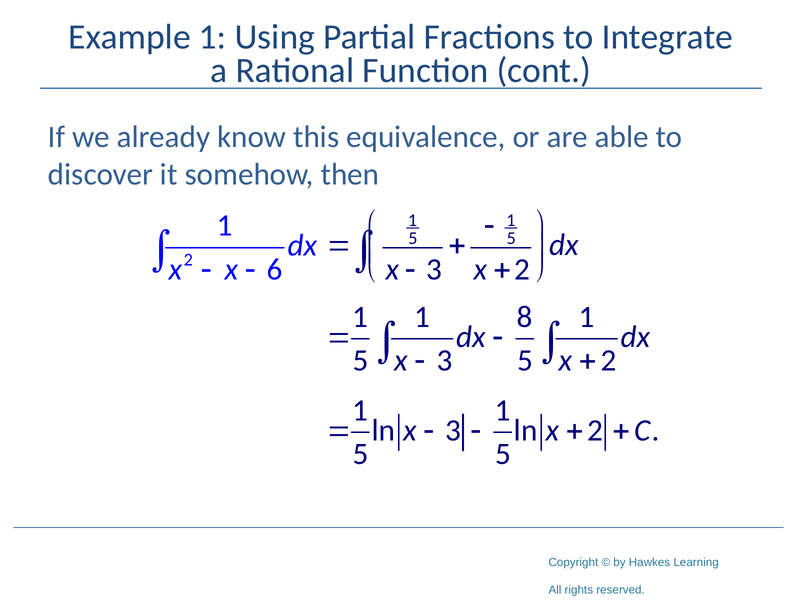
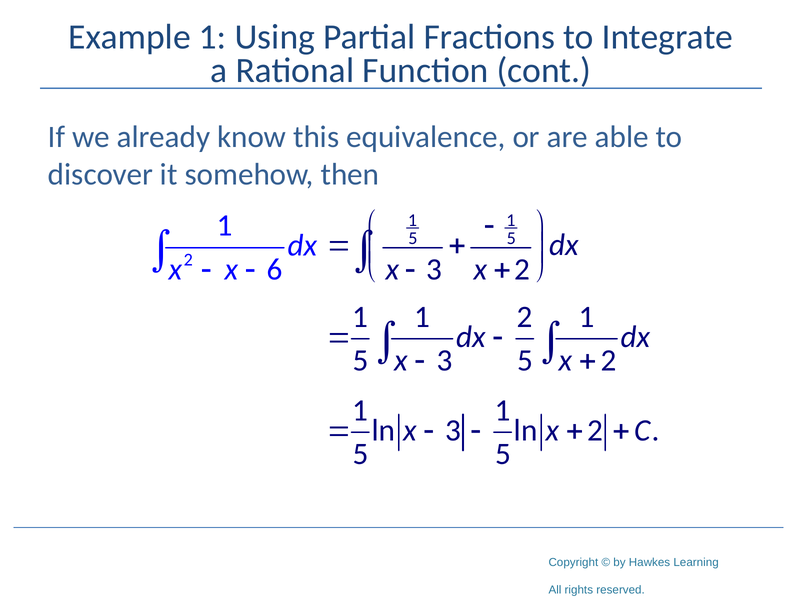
1 8: 8 -> 2 (525, 317)
